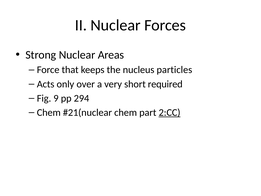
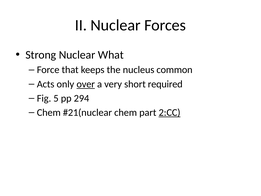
Areas: Areas -> What (111, 55)
particles: particles -> common (174, 70)
over underline: none -> present (86, 84)
9: 9 -> 5 (56, 98)
